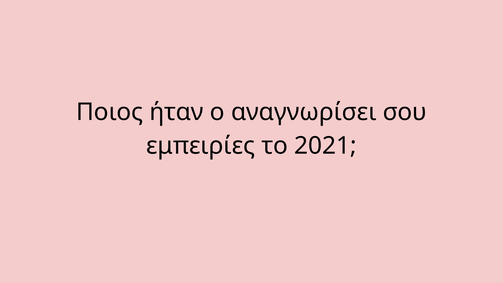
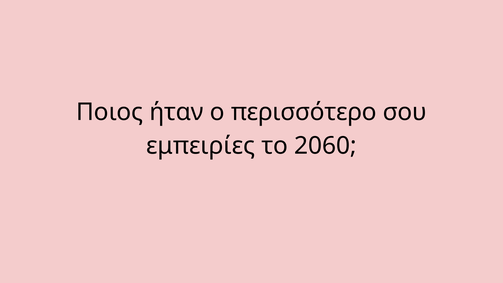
αναγνωρίσει: αναγνωρίσει -> περισσότερο (304, 112)
2021: 2021 -> 2060 (325, 146)
